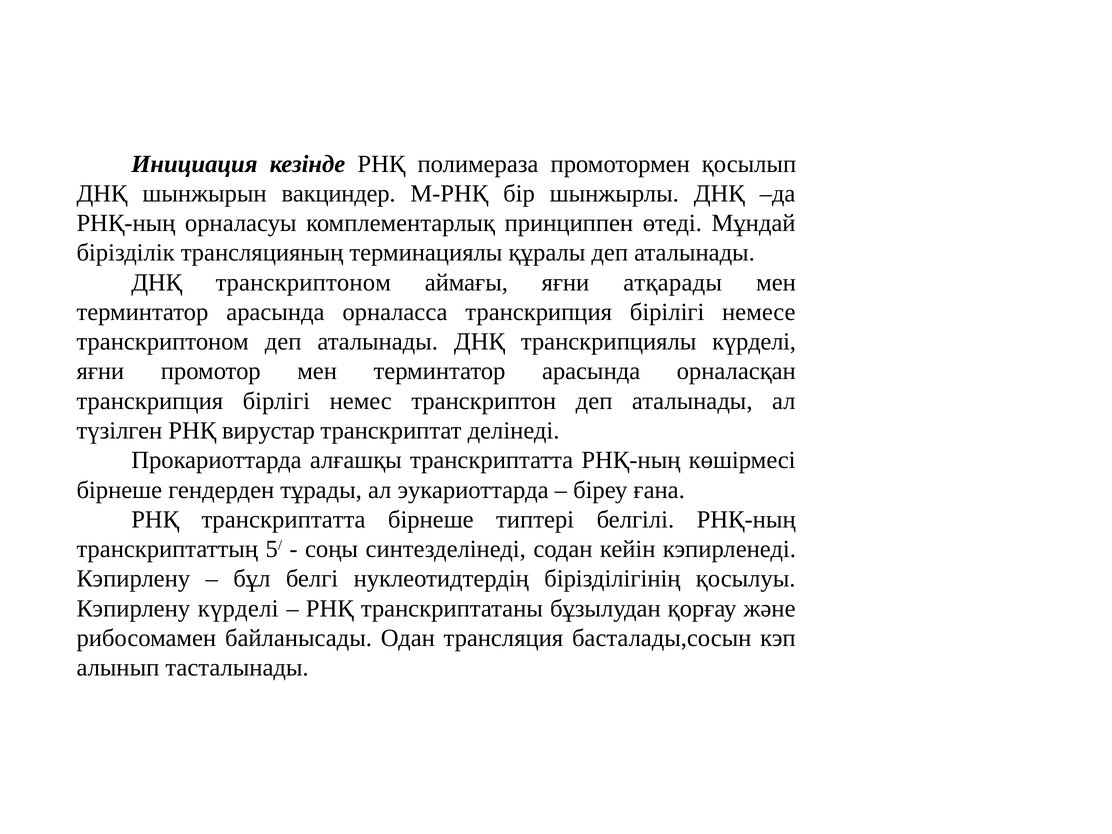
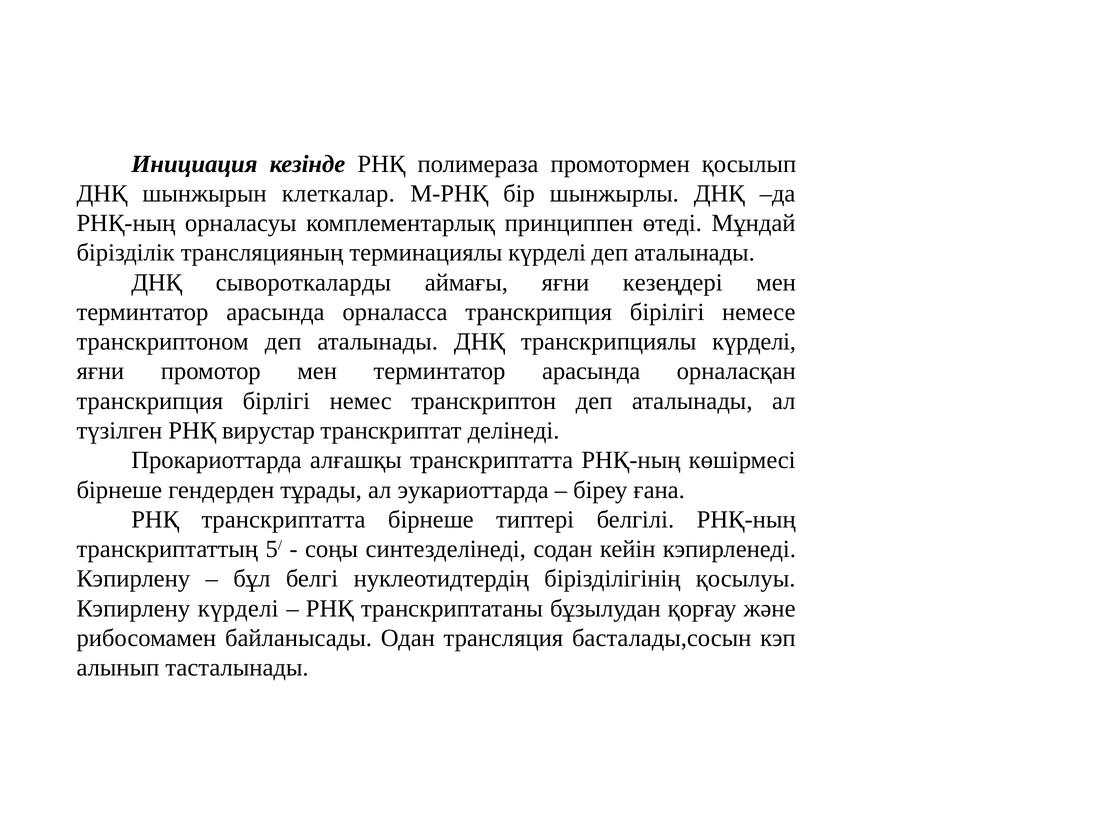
вакциндер: вакциндер -> клеткалар (338, 194)
терминациялы құралы: құралы -> күрделі (547, 253)
ДНҚ транскриптоном: транскриптоном -> сывороткаларды (303, 282)
атқарады: атқарады -> кезеңдері (673, 282)
